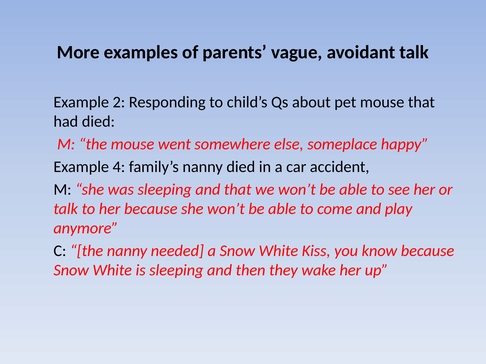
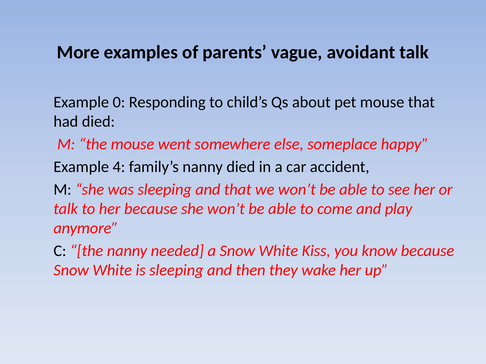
2: 2 -> 0 (119, 102)
